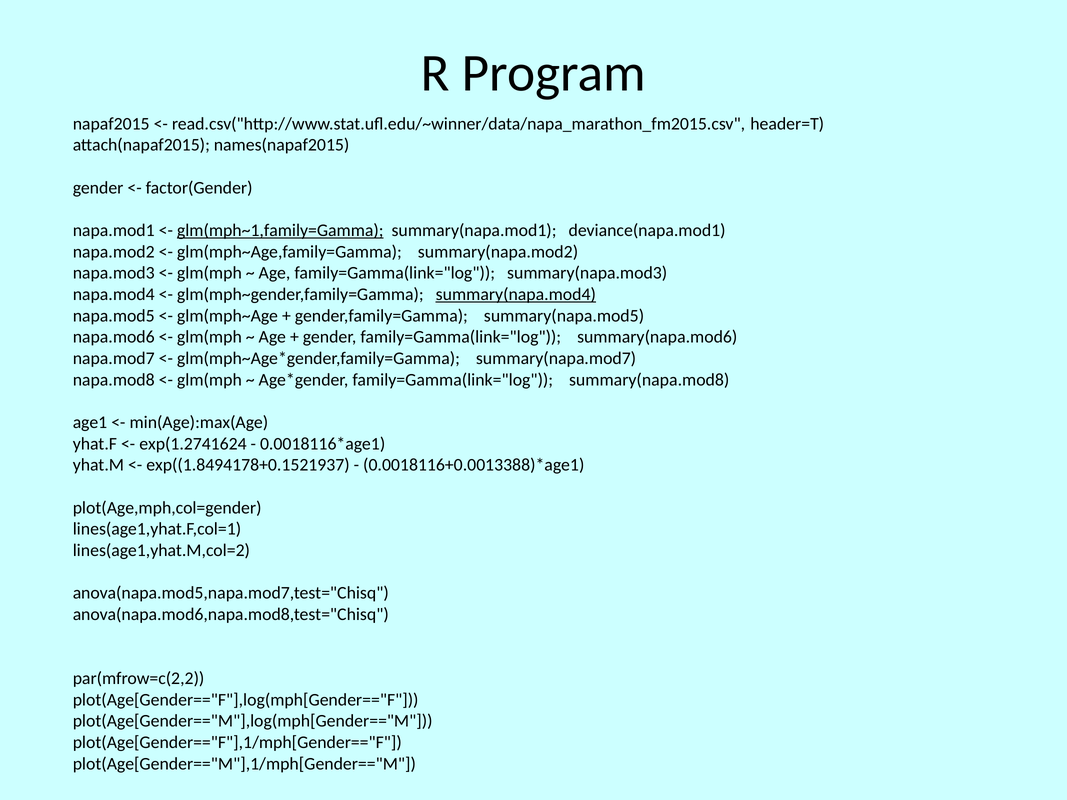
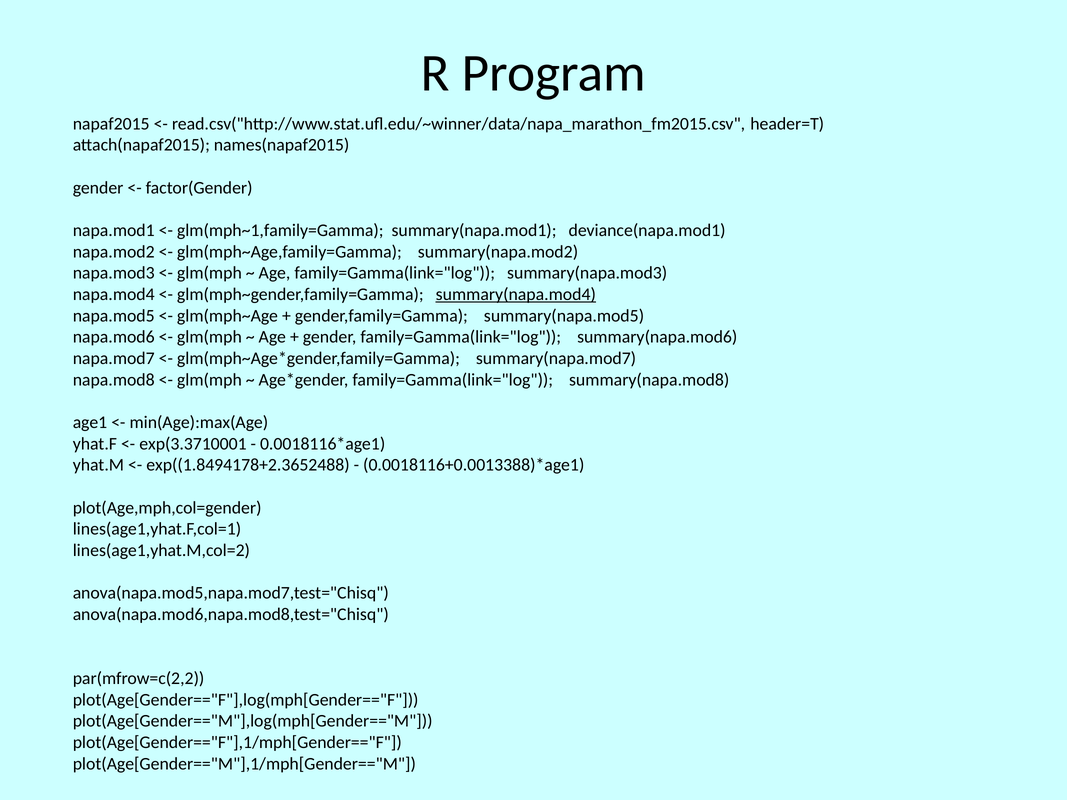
glm(mph~1,family=Gamma underline: present -> none (280, 231)
exp(1.2741624: exp(1.2741624 -> exp(3.3710001 (193, 444)
exp((1.8494178+0.1521937: exp((1.8494178+0.1521937 -> exp((1.8494178+2.3652488 (248, 465)
